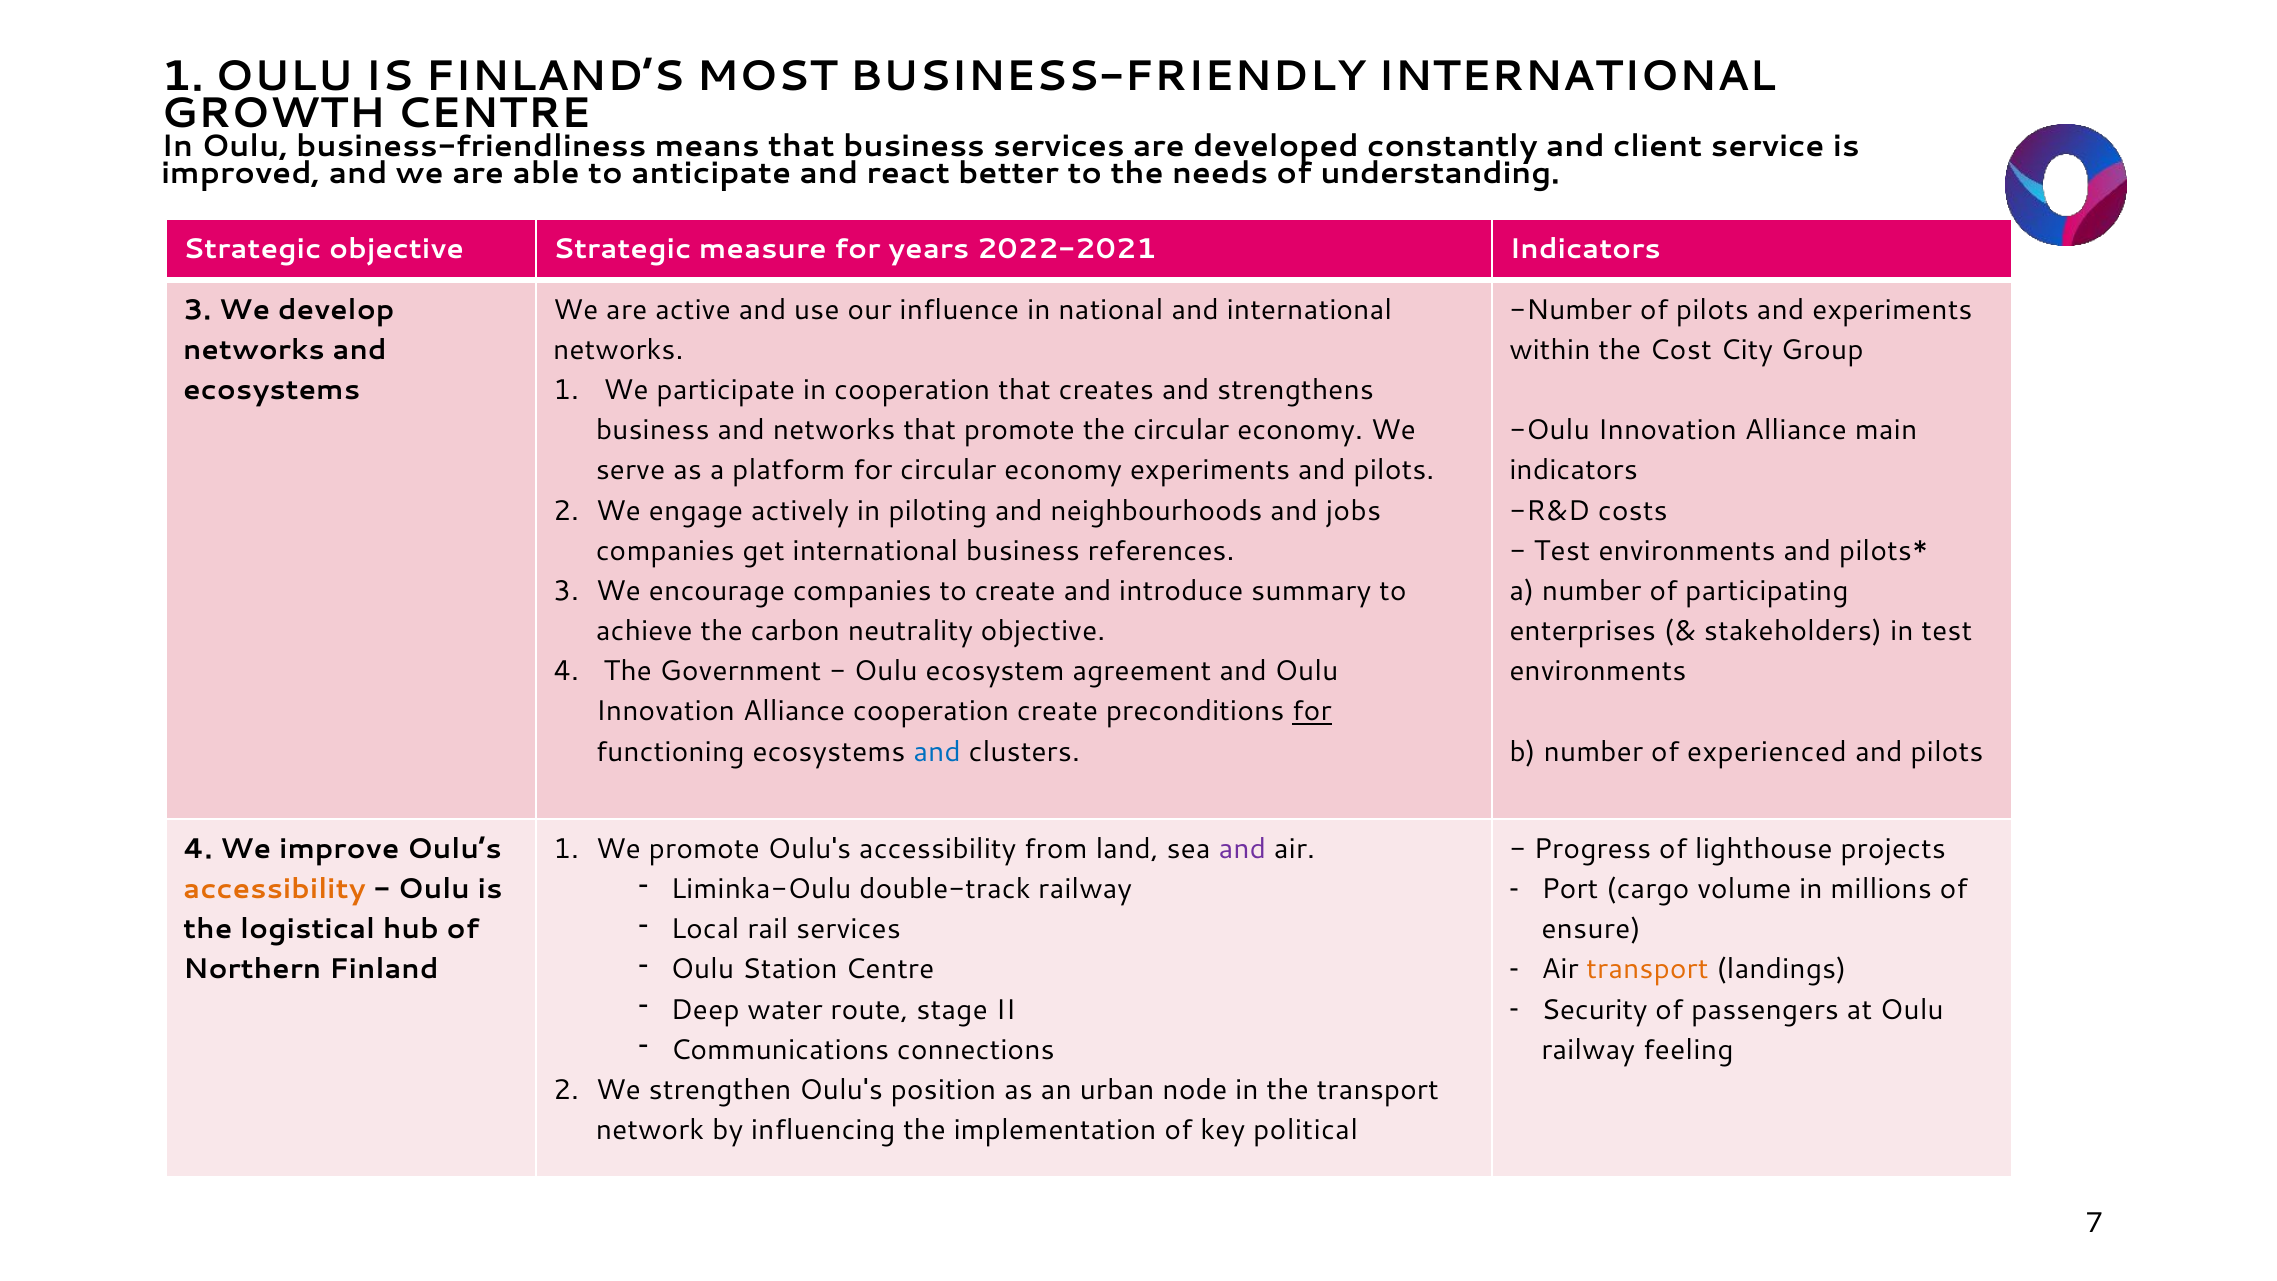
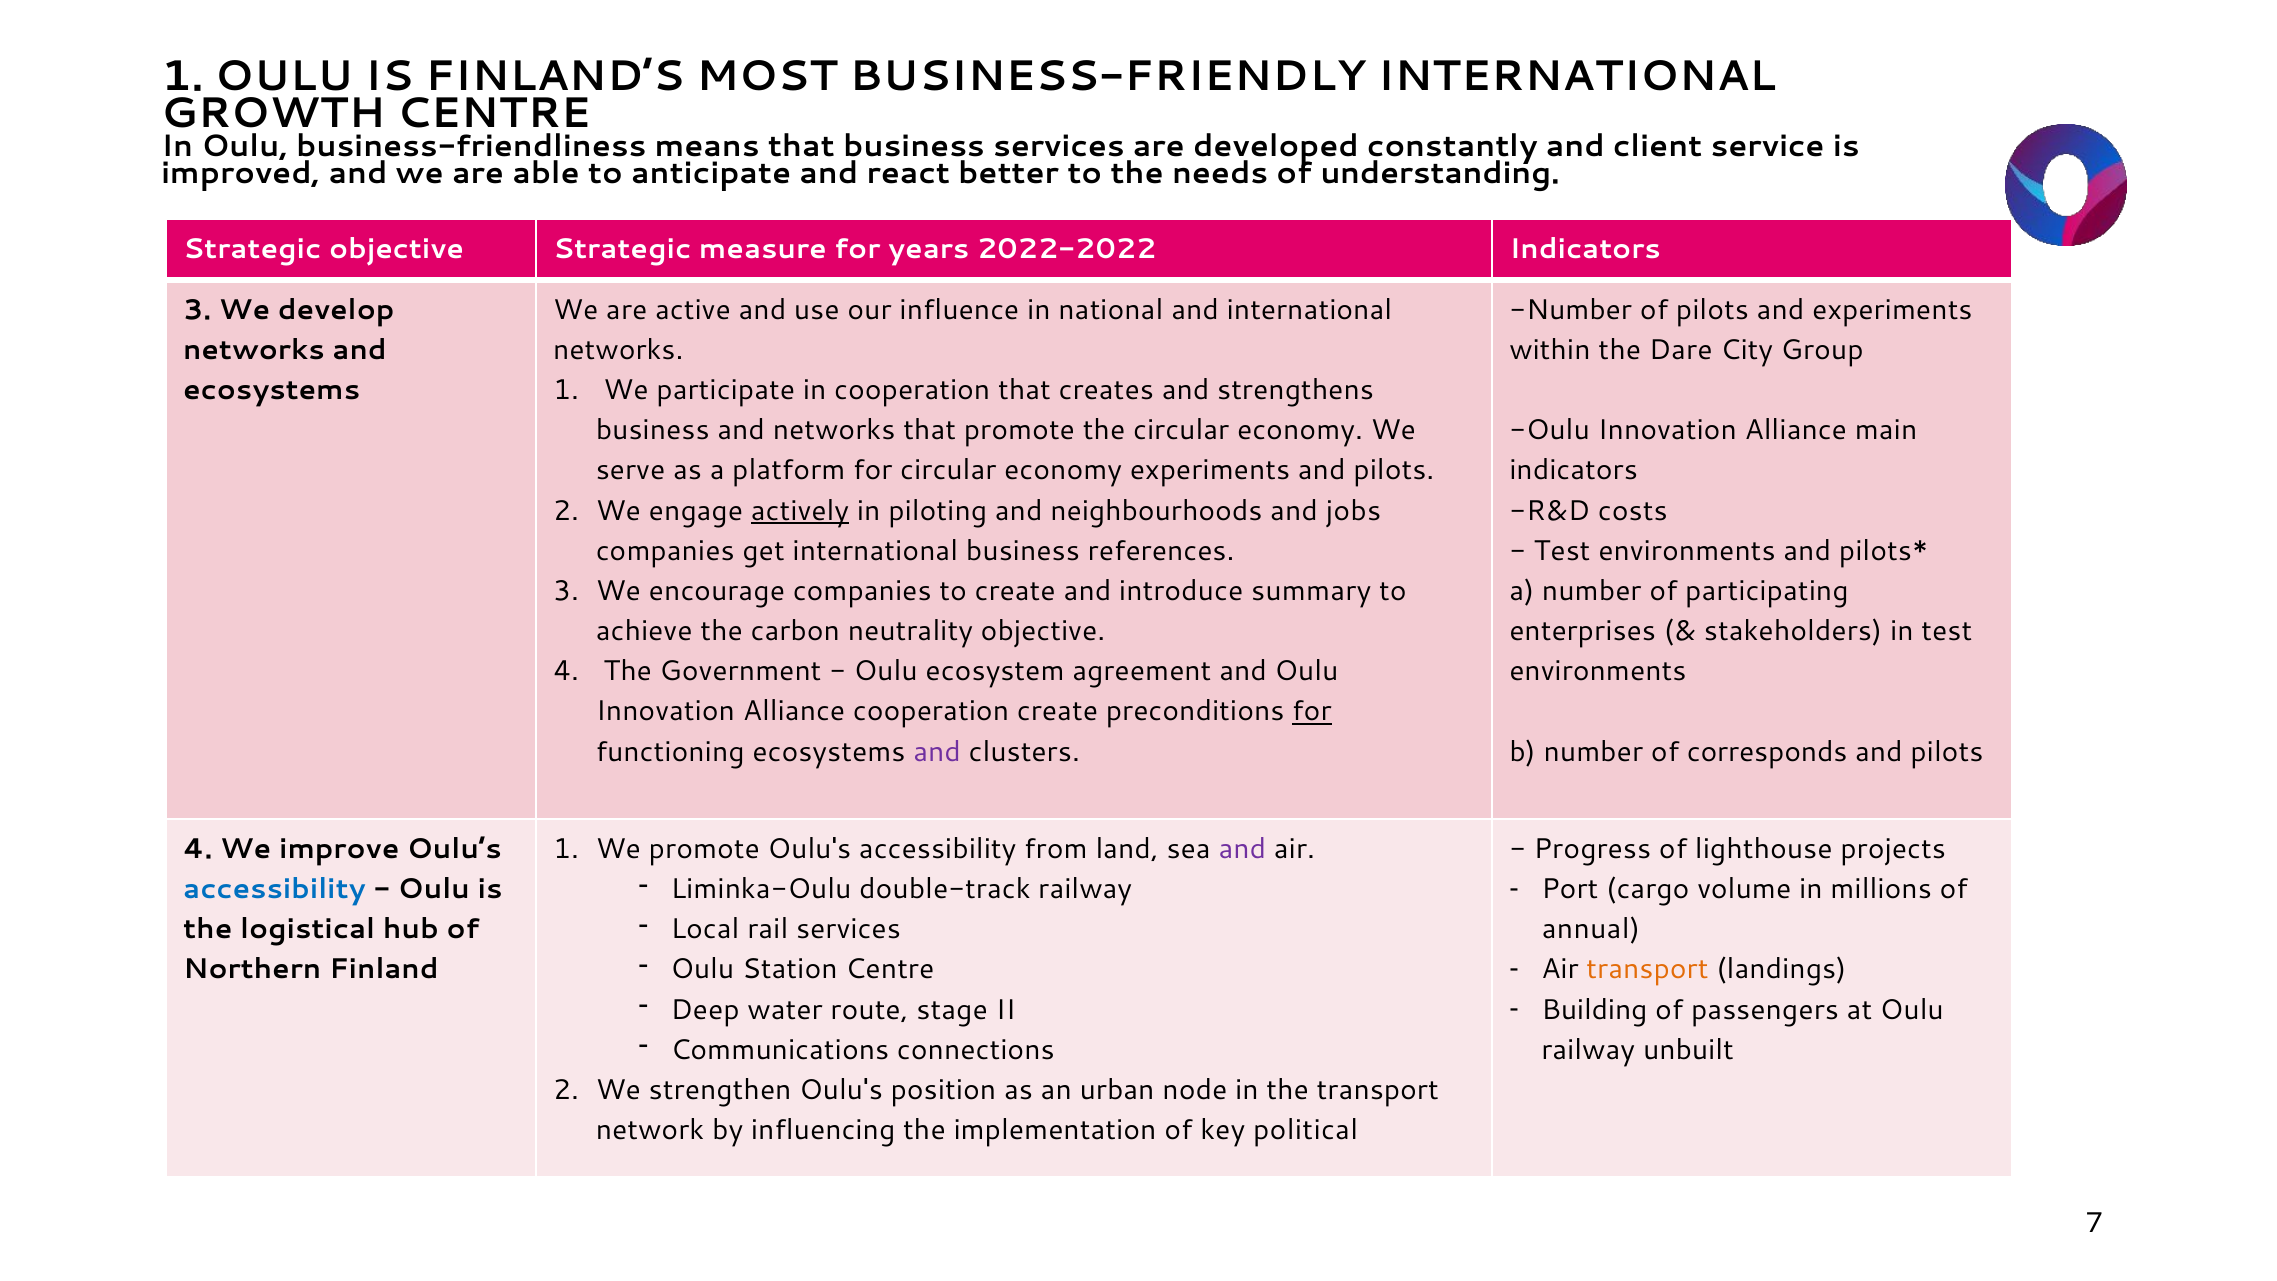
2022-2021: 2022-2021 -> 2022-2022 (1067, 249)
Cost: Cost -> Dare (1681, 350)
actively underline: none -> present (800, 511)
and colour: blue -> purple (937, 751)
experienced: experienced -> corresponds (1767, 751)
accessibility colour: orange -> blue (274, 889)
ensure: ensure -> annual (1591, 929)
Security: Security -> Building (1594, 1009)
feeling: feeling -> unbuilt (1688, 1050)
